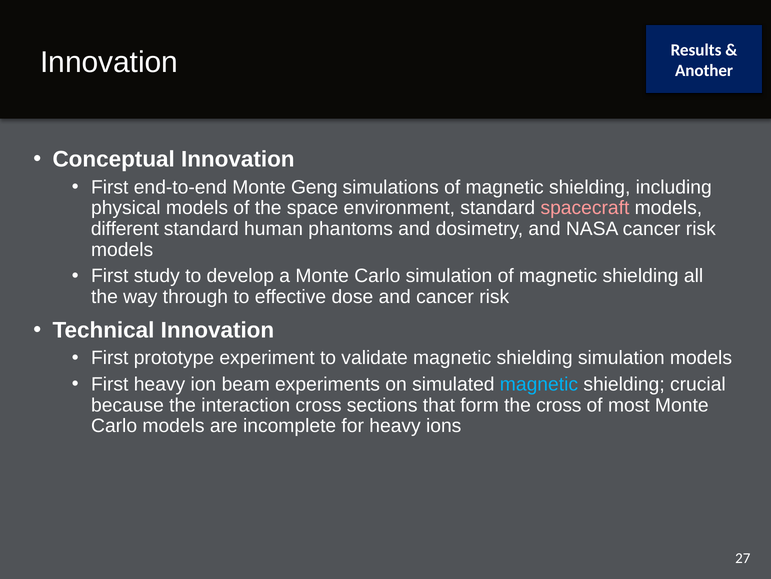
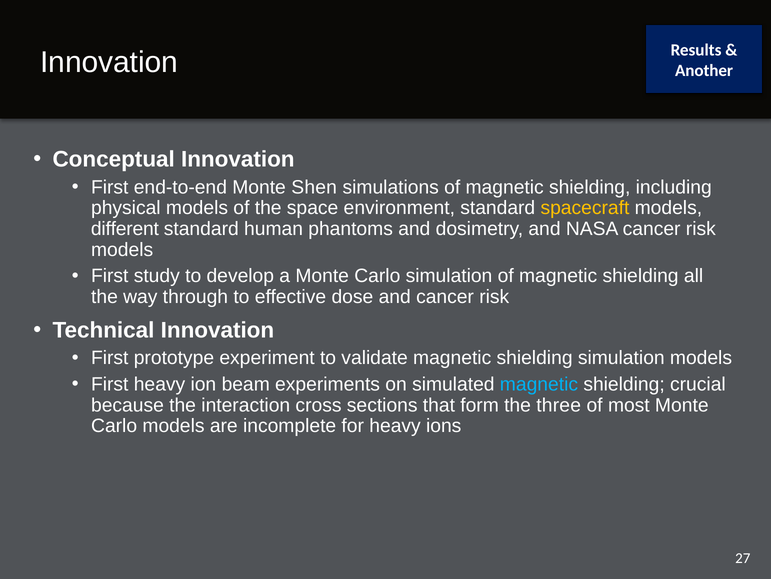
Geng: Geng -> Shen (314, 187)
spacecraft colour: pink -> yellow (585, 208)
the cross: cross -> three (559, 405)
